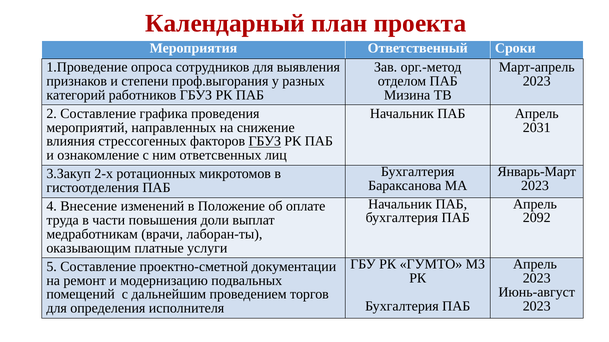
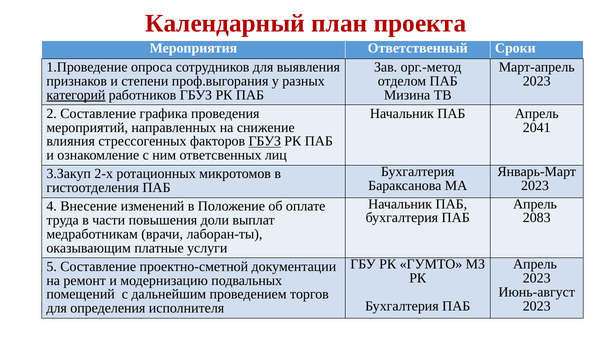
категорий underline: none -> present (76, 95)
2031: 2031 -> 2041 (537, 128)
2092: 2092 -> 2083 (537, 218)
